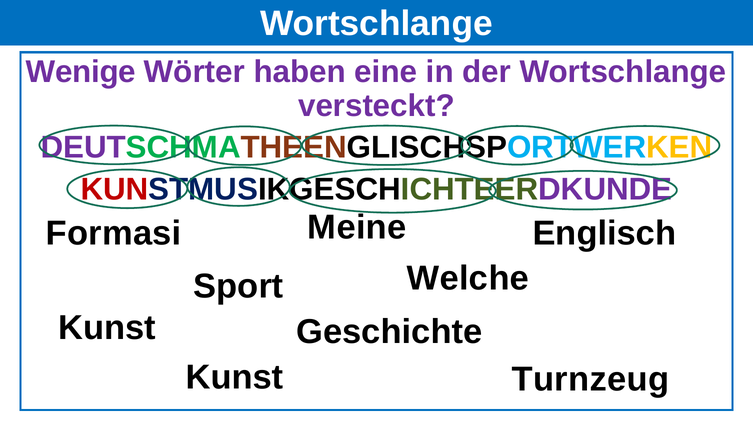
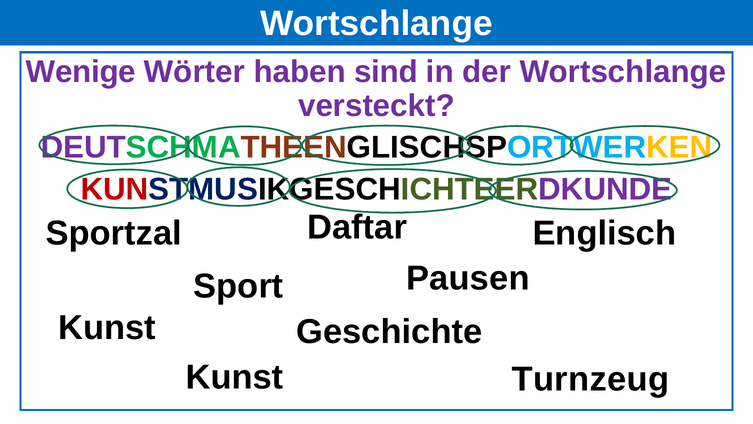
eine: eine -> sind (386, 72)
Meine: Meine -> Daftar (357, 227)
Formasi: Formasi -> Sportzal (114, 233)
Welche: Welche -> Pausen (468, 278)
